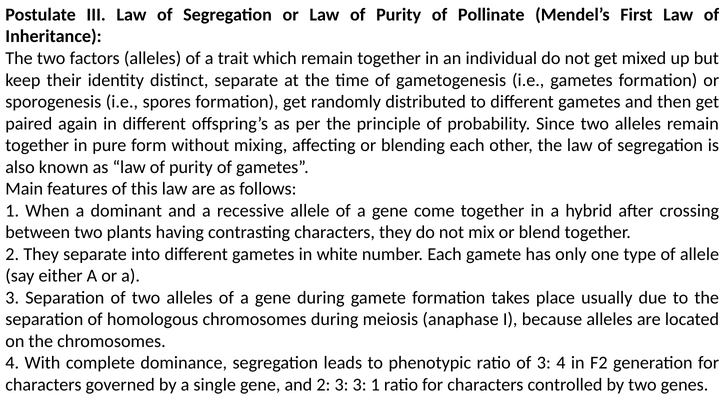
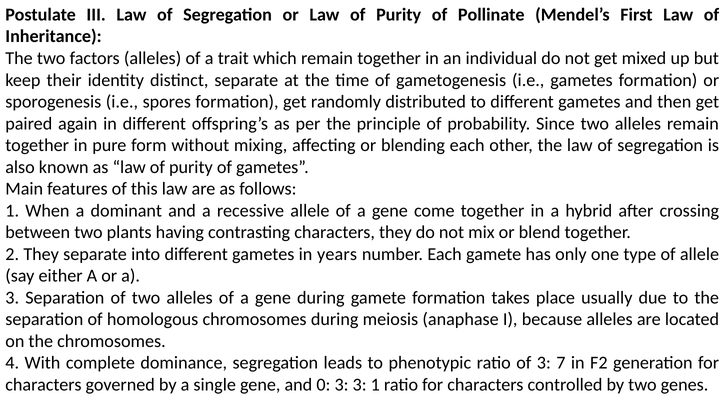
white: white -> years (337, 254)
3 4: 4 -> 7 (561, 363)
and 2: 2 -> 0 (323, 384)
